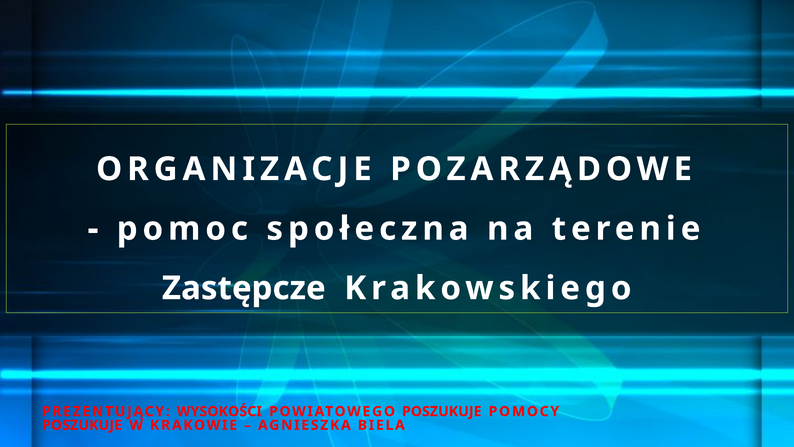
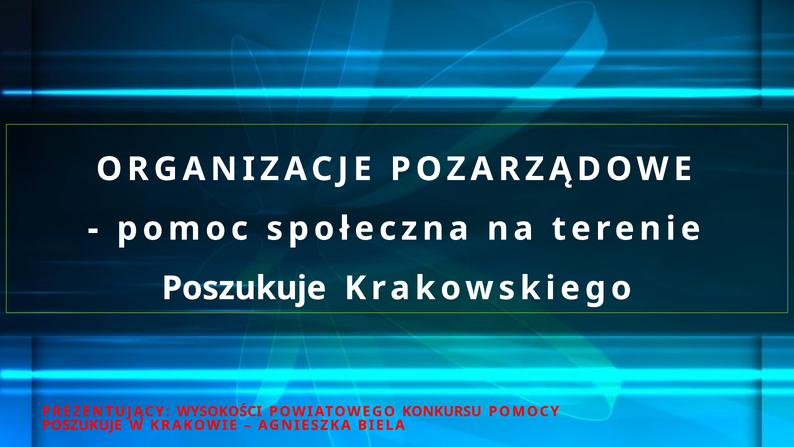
Zastępcze: Zastępcze -> Poszukuje (244, 288)
POWIATOWEGO POSZUKUJE: POSZUKUJE -> KONKURSU (442, 411)
